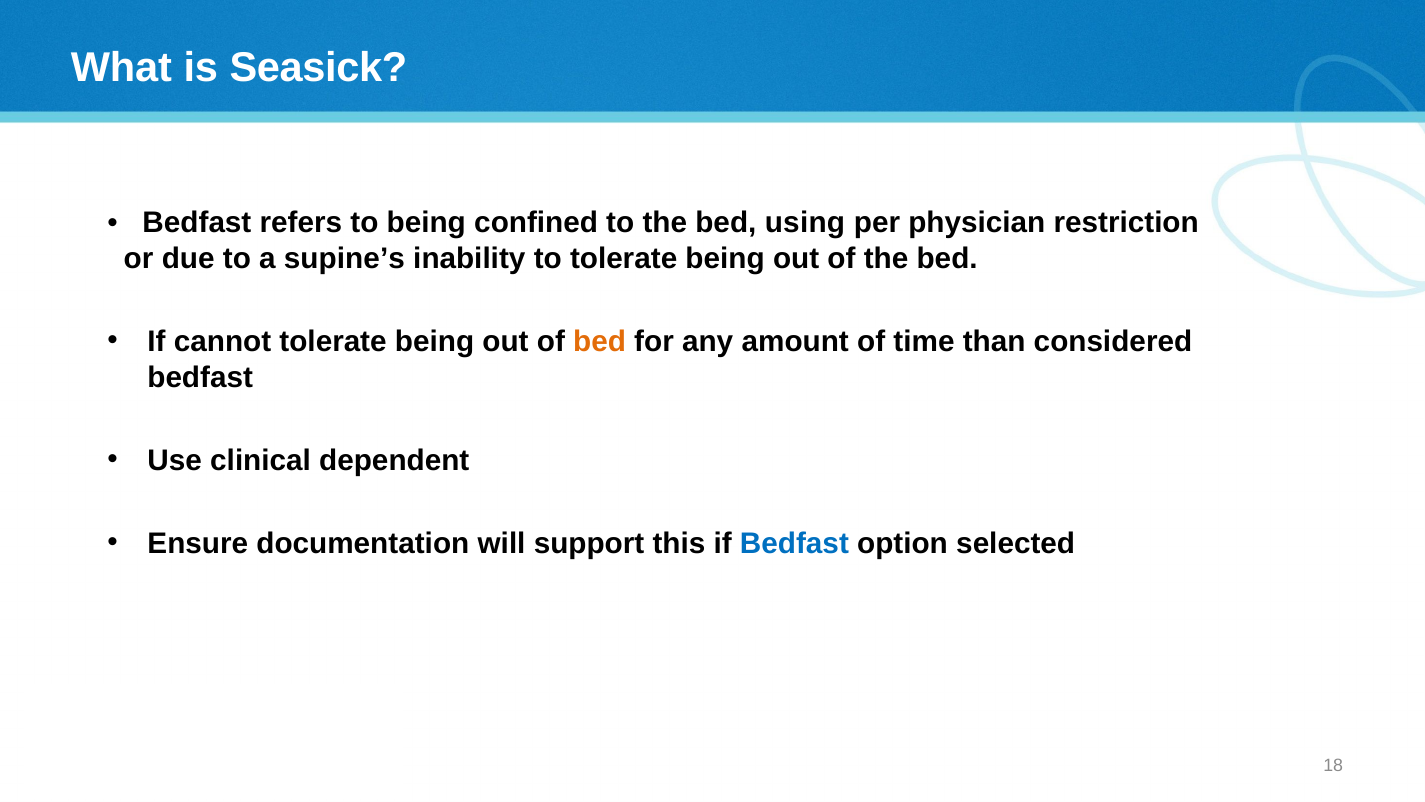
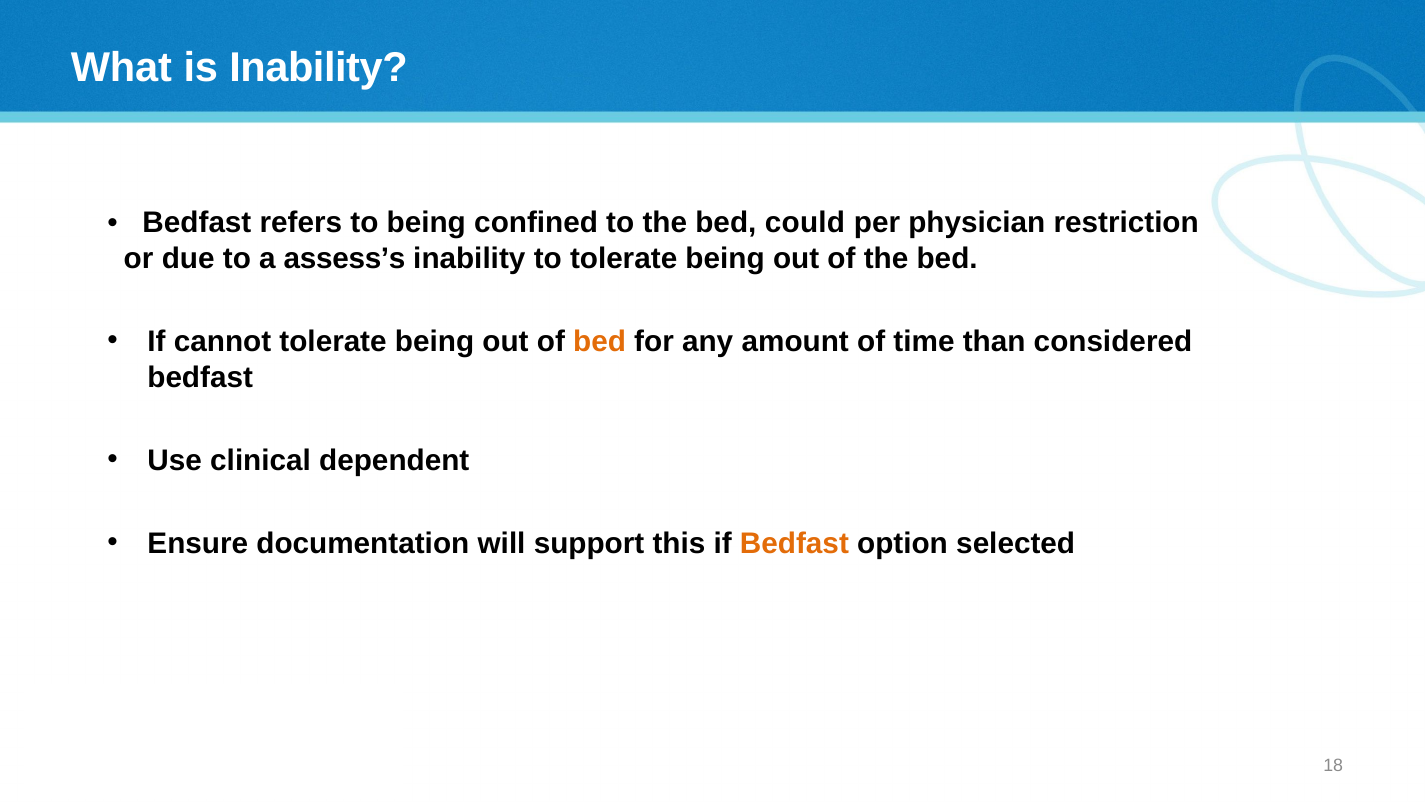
is Seasick: Seasick -> Inability (318, 68)
using: using -> could (805, 223)
supine’s: supine’s -> assess’s (345, 258)
Bedfast colour: blue -> orange (794, 543)
